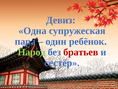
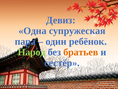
братьев colour: red -> orange (81, 52)
